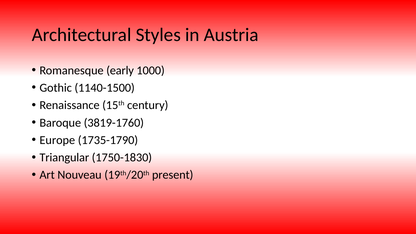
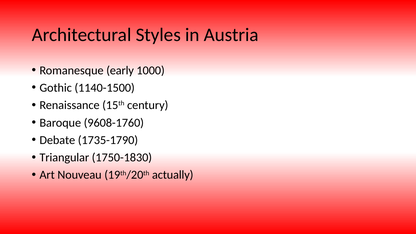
3819-1760: 3819-1760 -> 9608-1760 (114, 123)
Europe: Europe -> Debate (57, 140)
present: present -> actually (173, 175)
